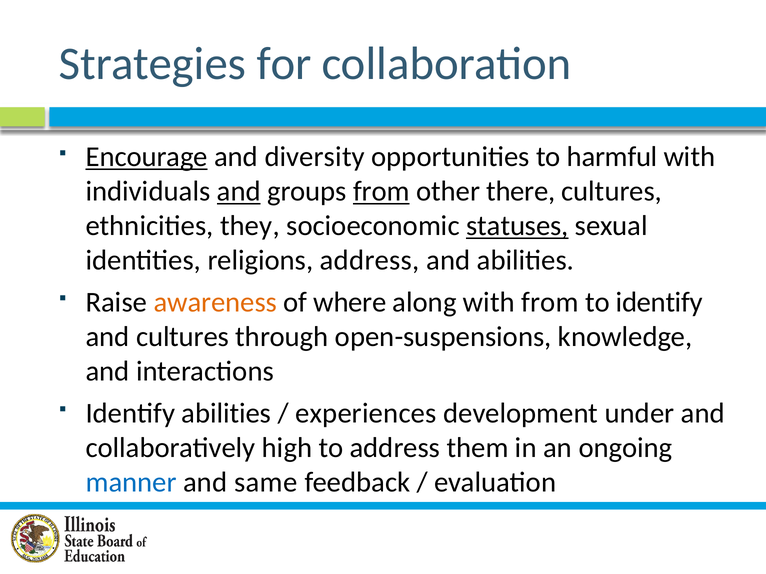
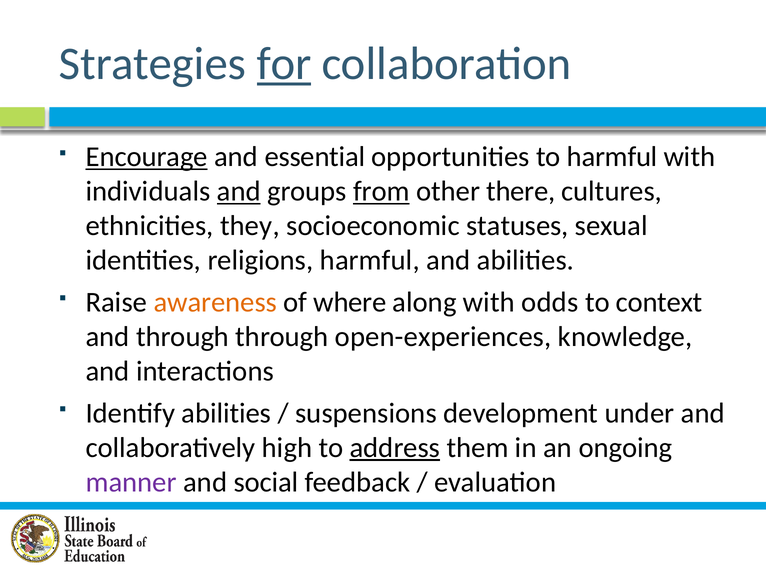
for underline: none -> present (284, 64)
diversity: diversity -> essential (315, 157)
statuses underline: present -> none (517, 226)
religions address: address -> harmful (370, 261)
with from: from -> odds (550, 303)
to identify: identify -> context (659, 303)
and cultures: cultures -> through (183, 337)
open-suspensions: open-suspensions -> open-experiences (443, 337)
experiences: experiences -> suspensions (366, 413)
address underline: none -> present (395, 448)
manner colour: blue -> purple (131, 482)
same: same -> social (266, 482)
